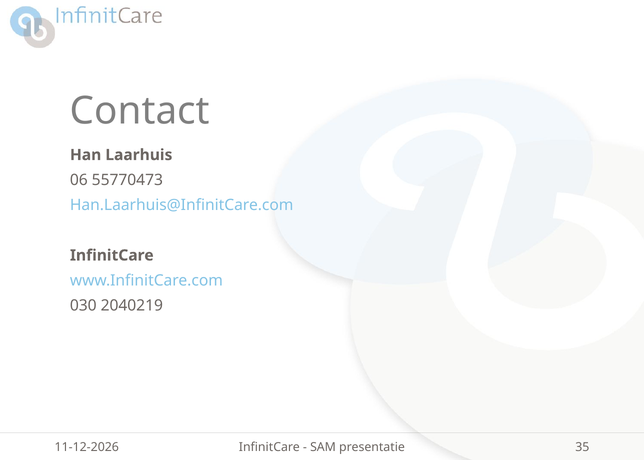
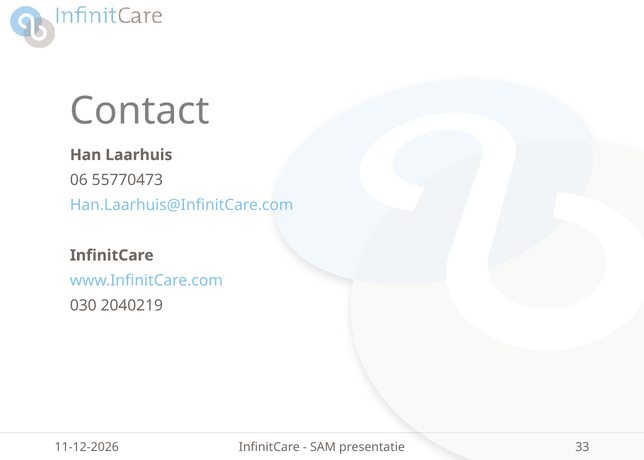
35: 35 -> 33 (582, 447)
